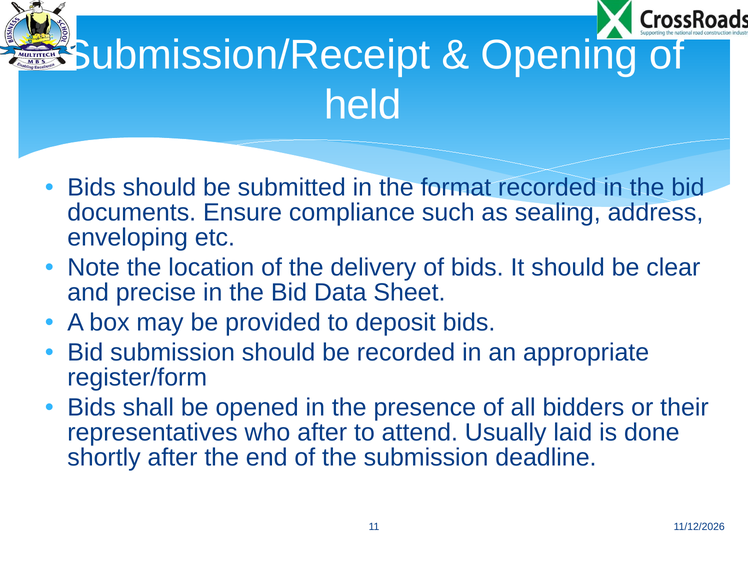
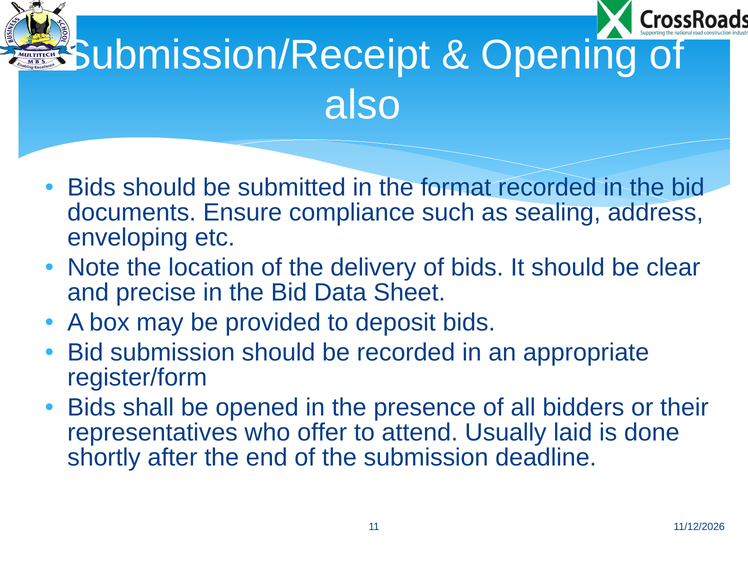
held: held -> also (363, 105)
who after: after -> offer (322, 433)
